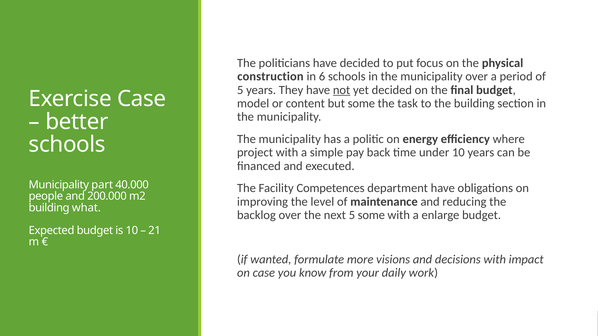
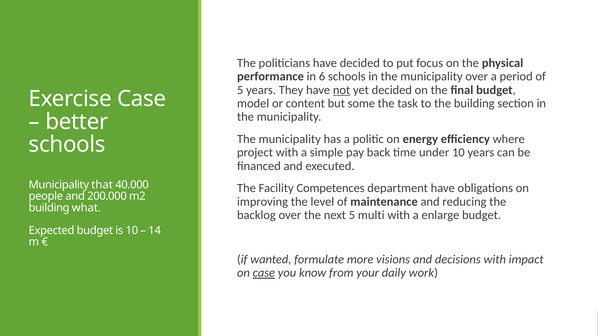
construction: construction -> performance (270, 77)
part: part -> that (102, 185)
5 some: some -> multi (371, 215)
21: 21 -> 14 (155, 231)
case underline: none -> present (264, 273)
